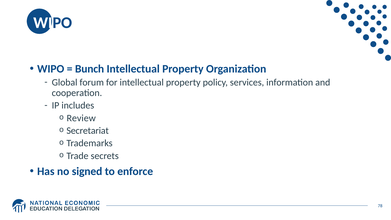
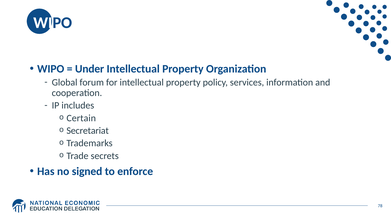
Bunch: Bunch -> Under (90, 69)
Review: Review -> Certain (81, 118)
